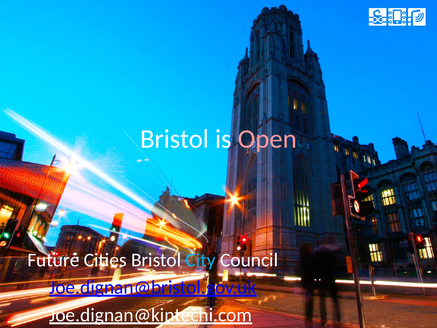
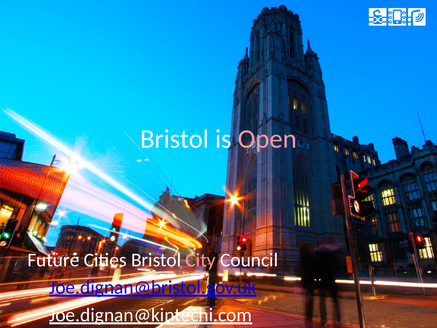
City colour: light blue -> pink (201, 260)
